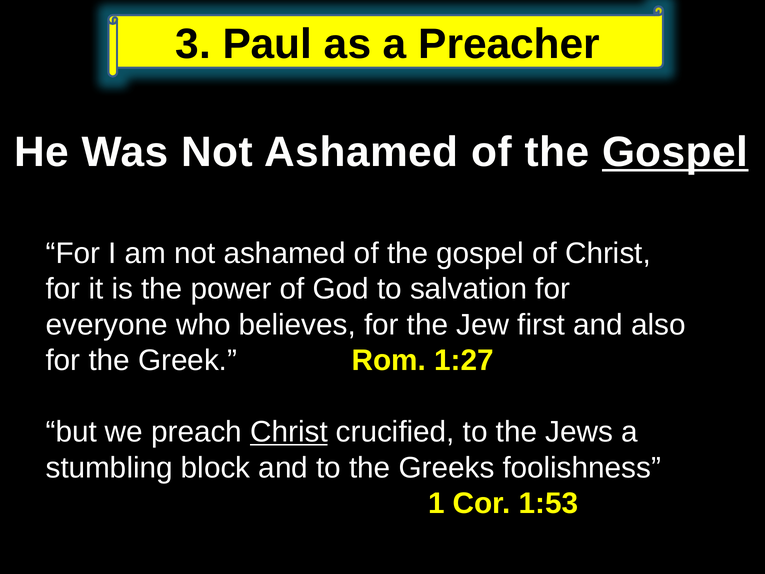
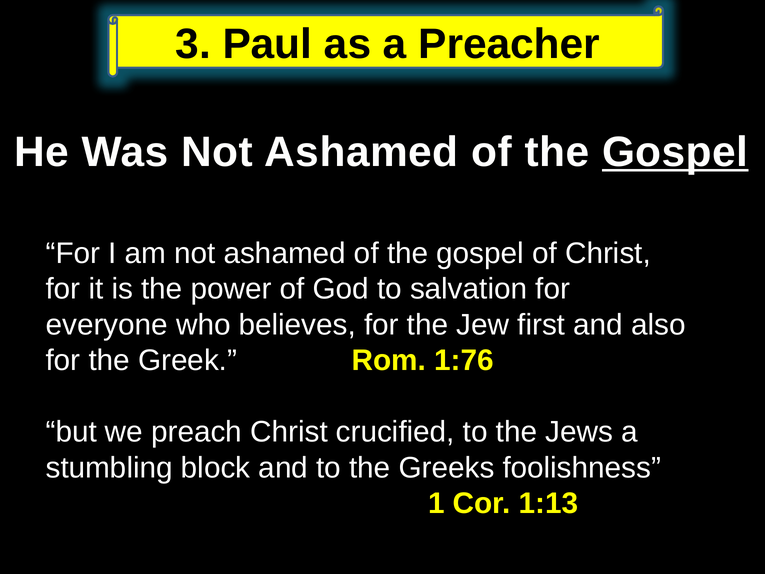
1:27: 1:27 -> 1:76 (464, 360)
Christ underline: present -> none (289, 432)
1:53: 1:53 -> 1:13 (549, 503)
